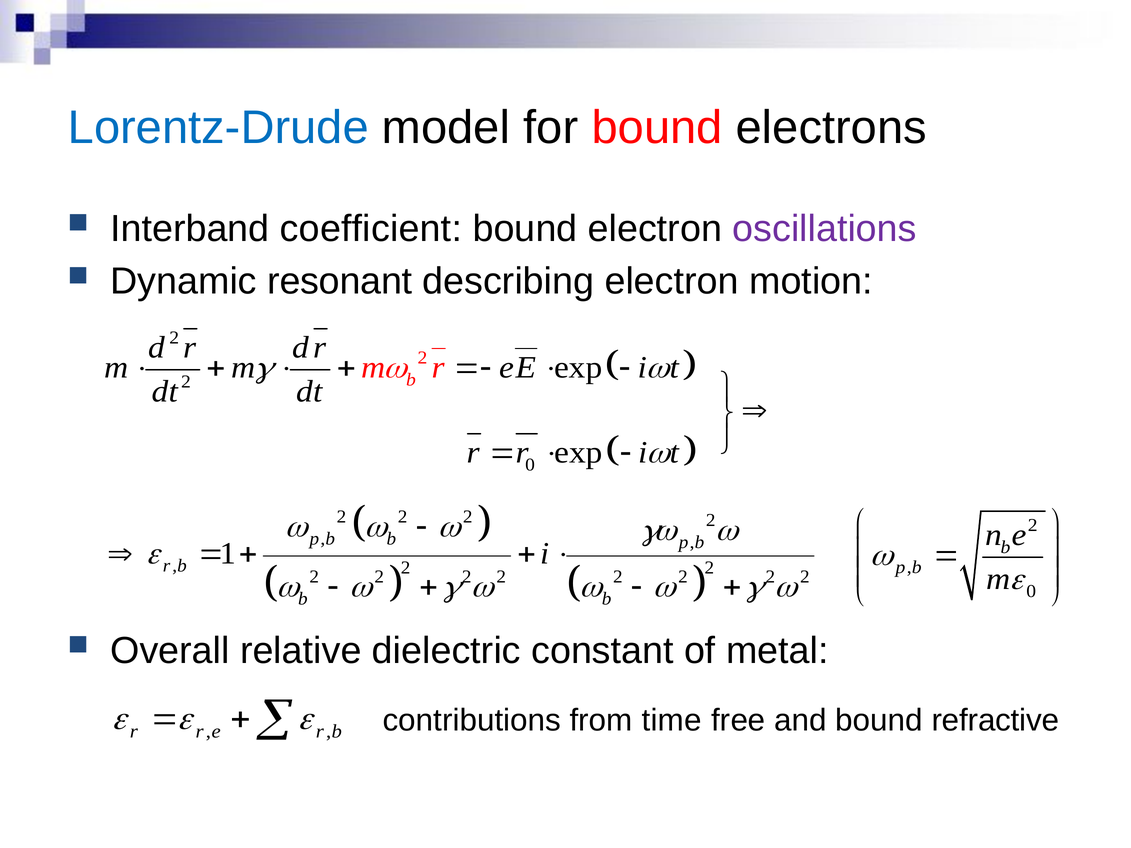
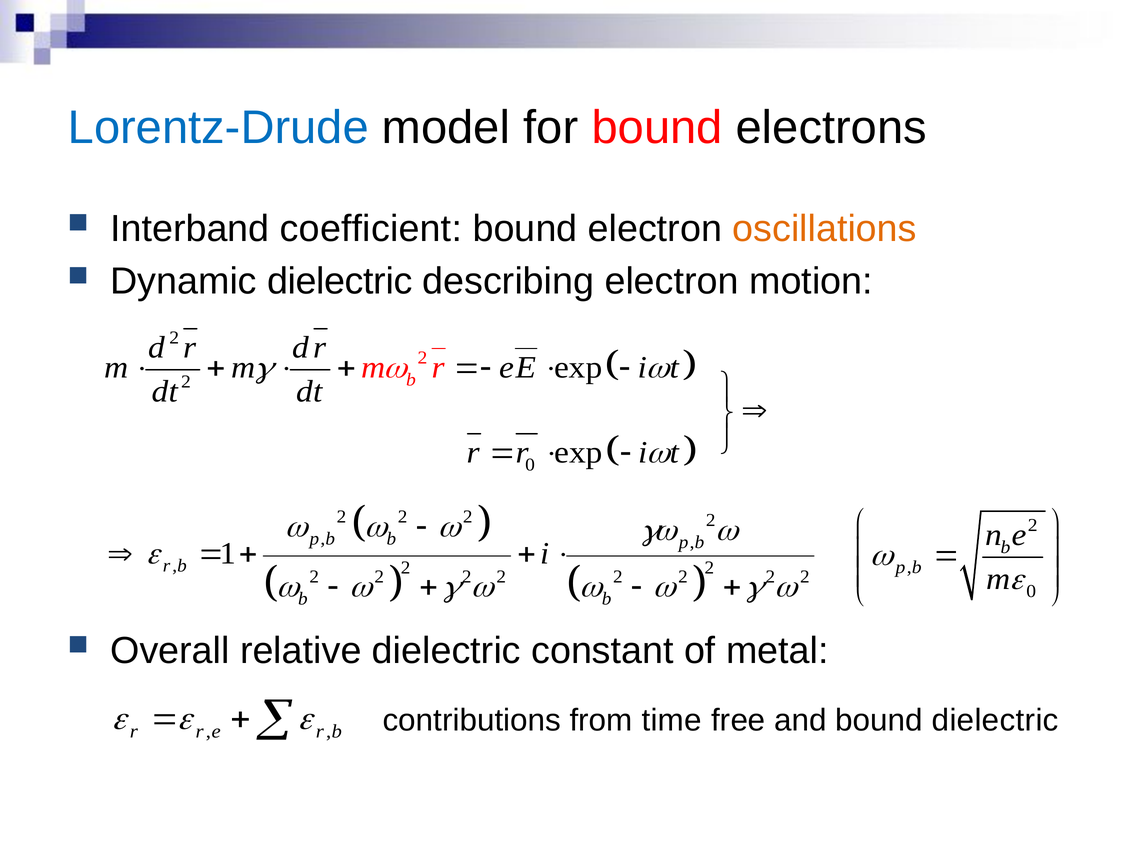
oscillations colour: purple -> orange (825, 229)
Dynamic resonant: resonant -> dielectric (340, 282)
bound refractive: refractive -> dielectric (995, 721)
